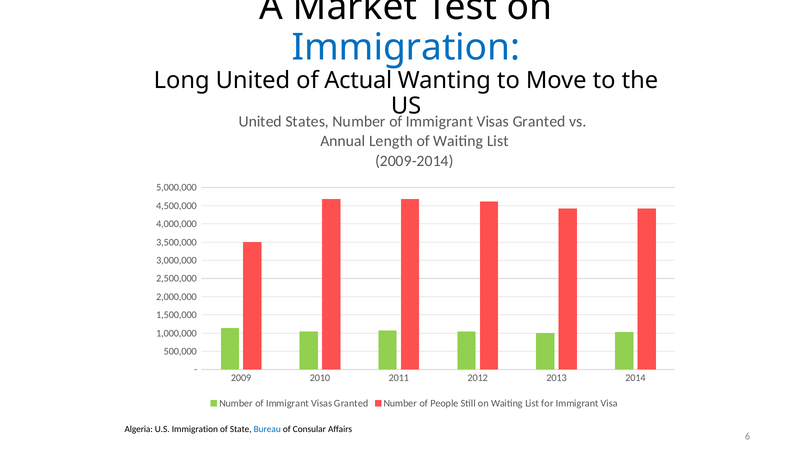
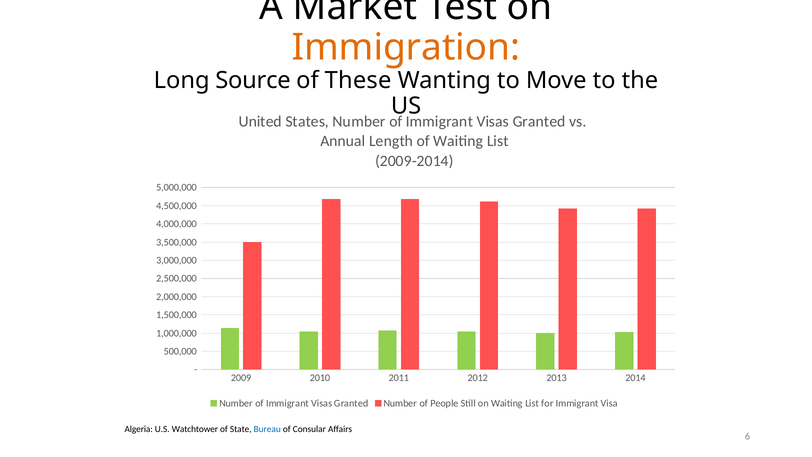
Immigration colour: blue -> orange (406, 47)
Long United: United -> Source (253, 80)
Actual: Actual -> These (358, 80)
U.S Immigration: Immigration -> Watchtower (195, 429)
